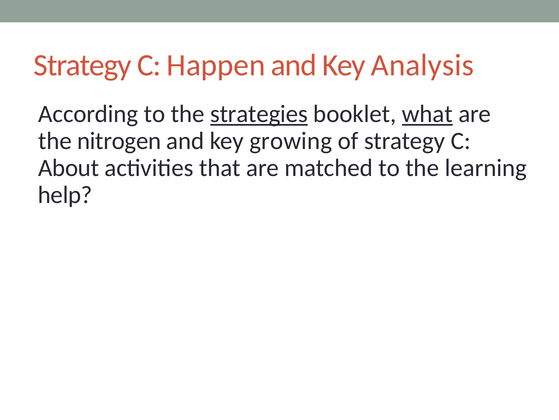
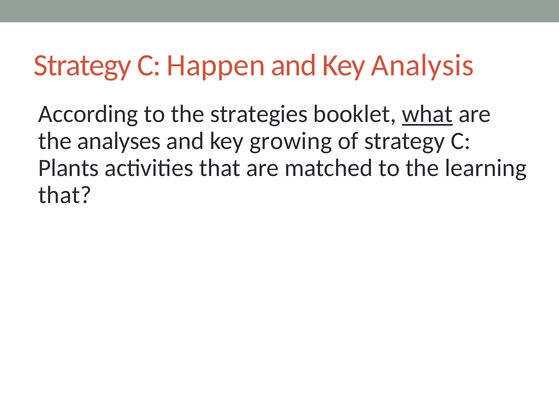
strategies underline: present -> none (259, 114)
nitrogen: nitrogen -> analyses (119, 141)
About: About -> Plants (69, 168)
help: help -> that (65, 194)
